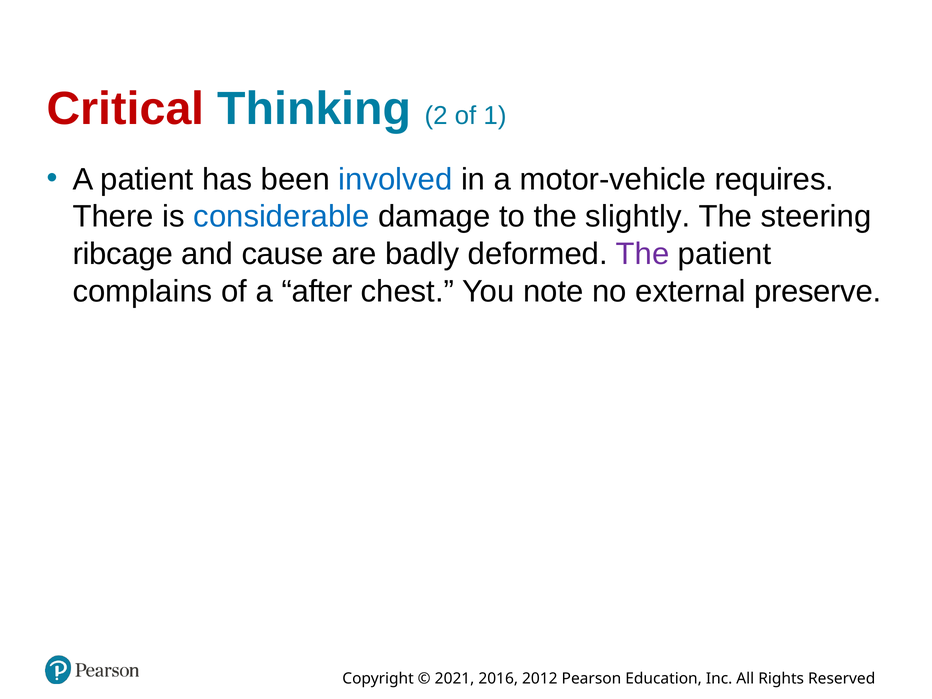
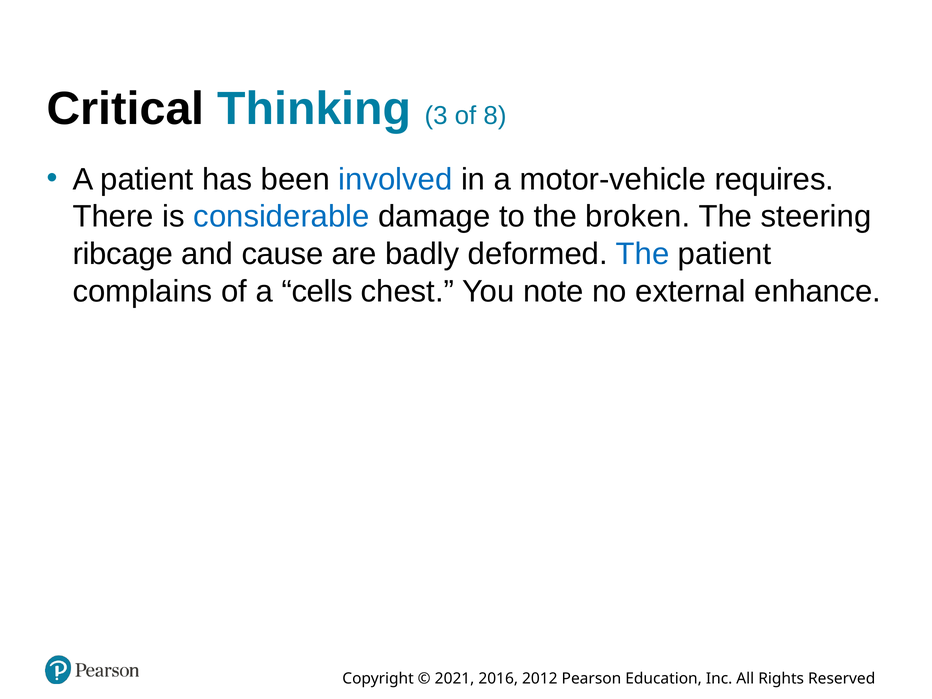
Critical colour: red -> black (125, 109)
2: 2 -> 3 (436, 116)
1: 1 -> 8 (495, 116)
slightly: slightly -> broken (638, 217)
The colour: purple -> blue (643, 254)
after: after -> cells (317, 291)
preserve: preserve -> enhance (818, 291)
